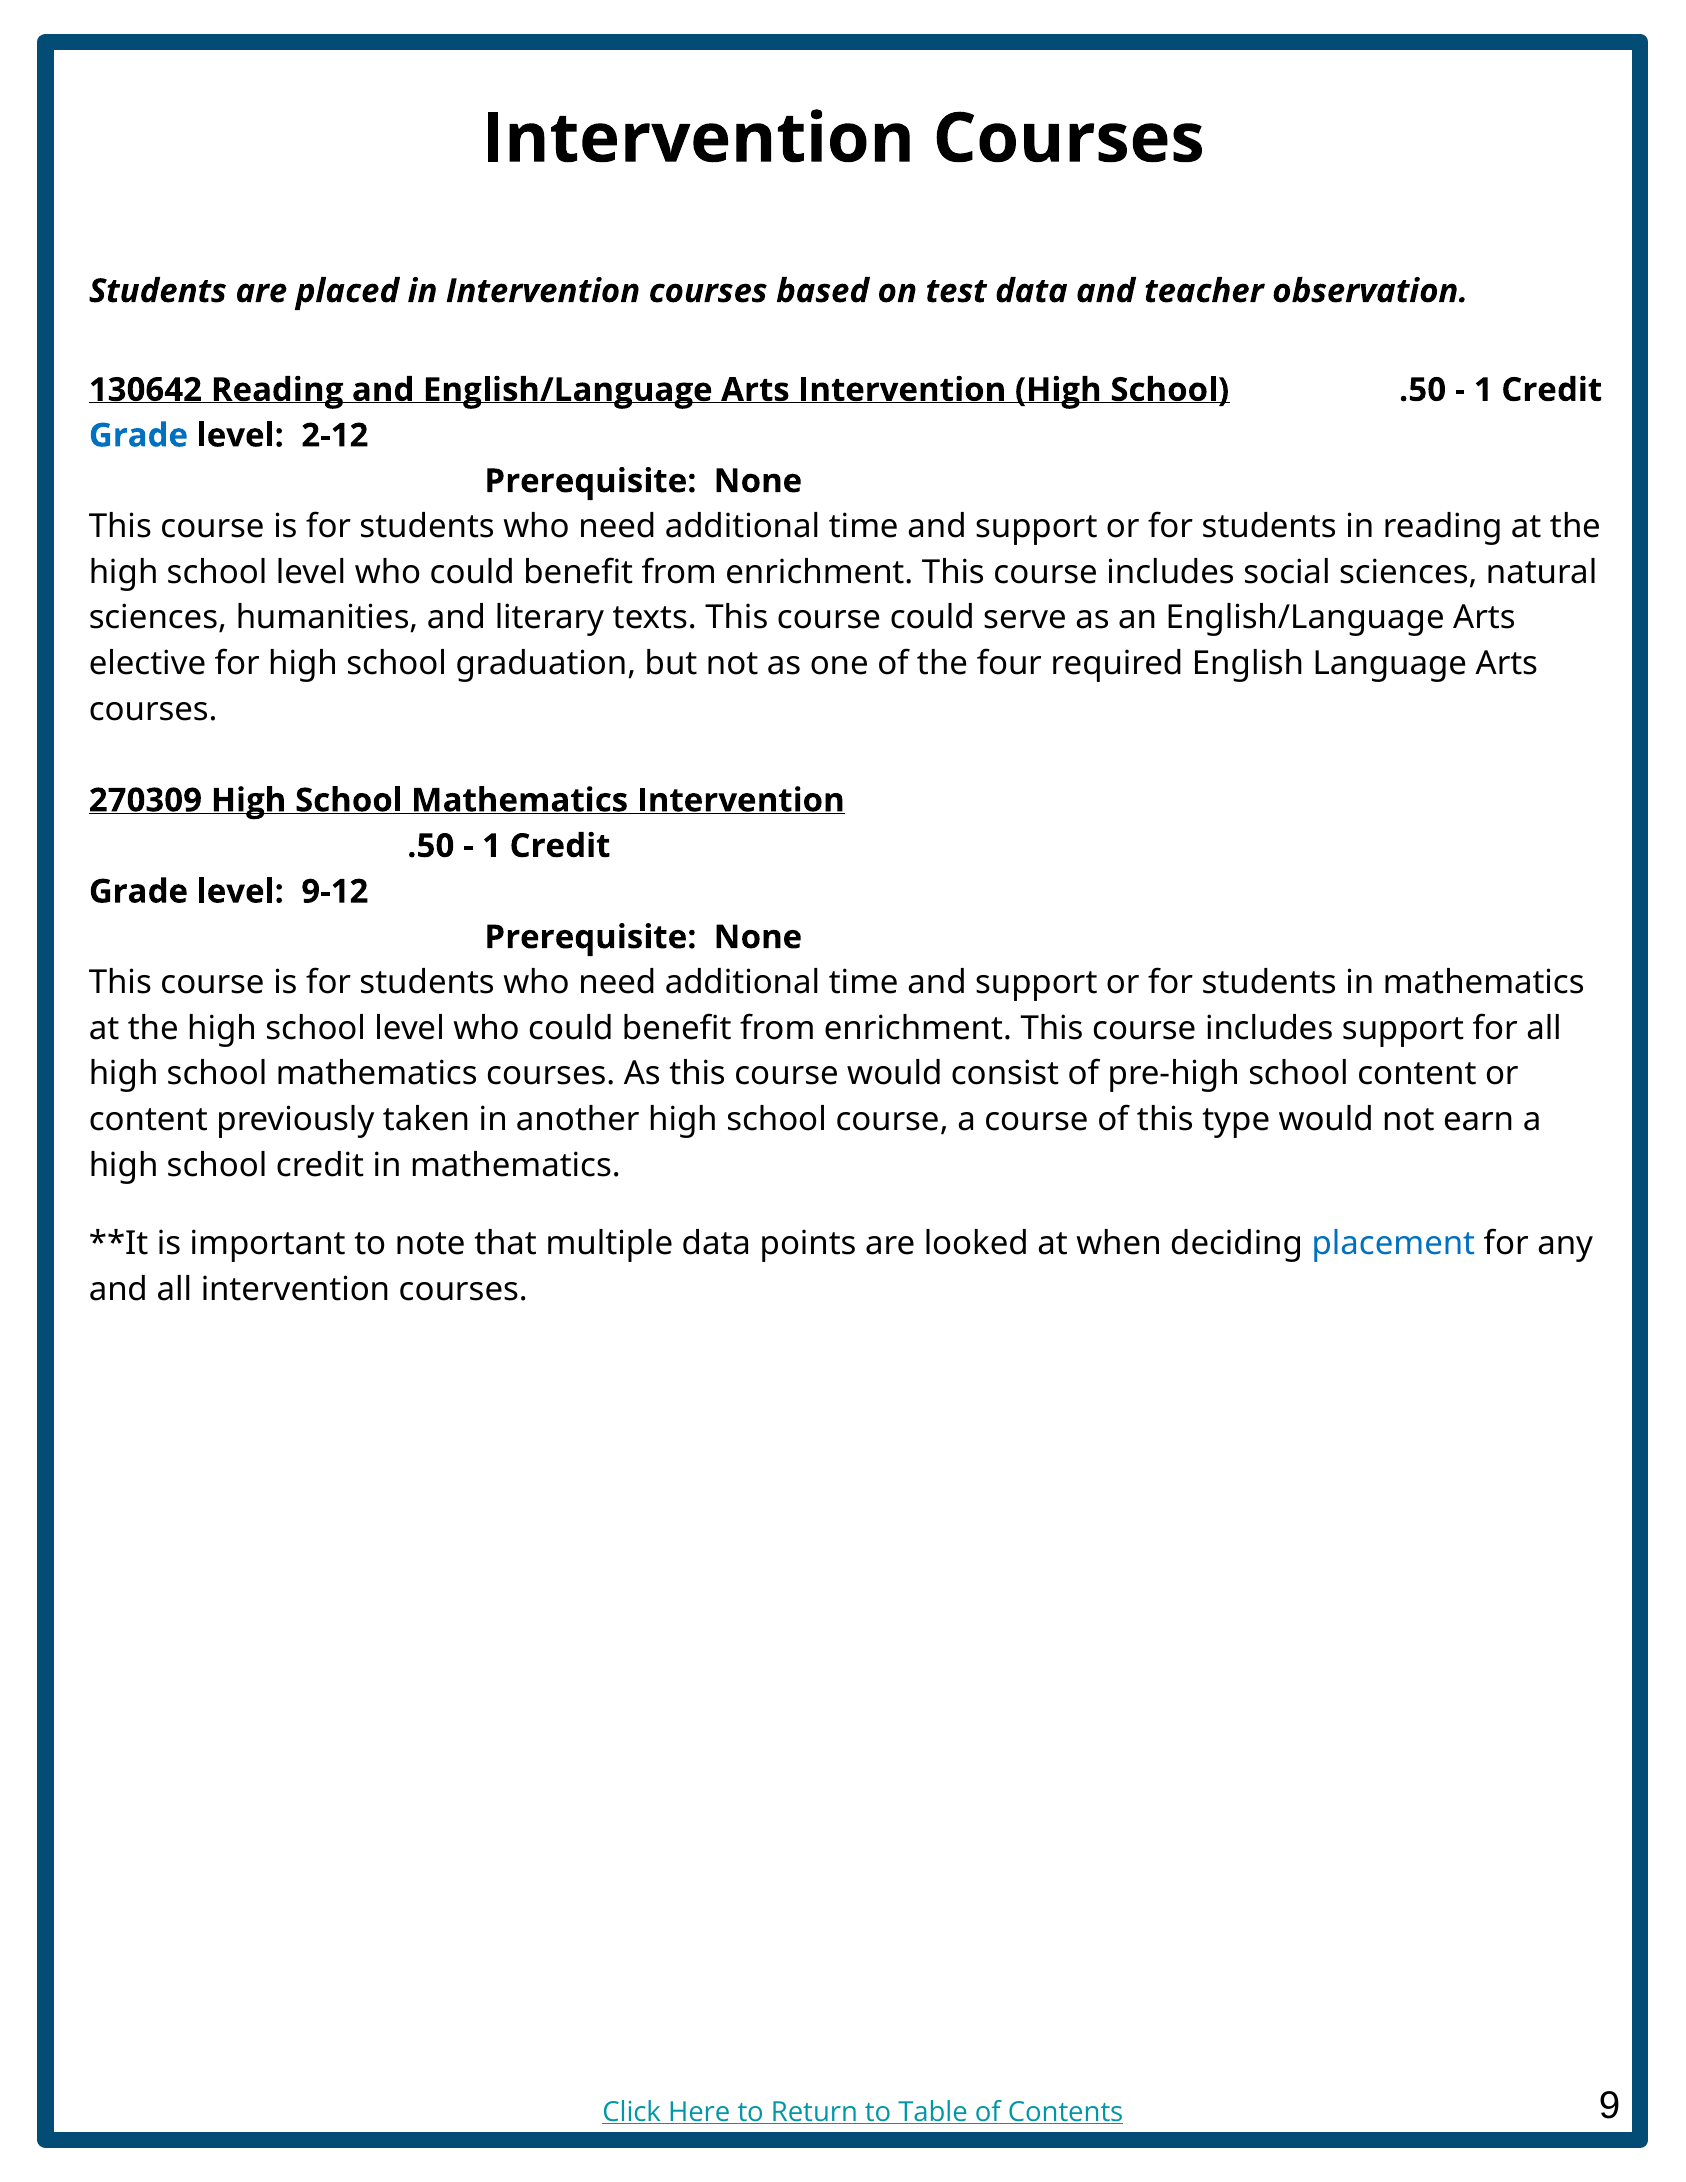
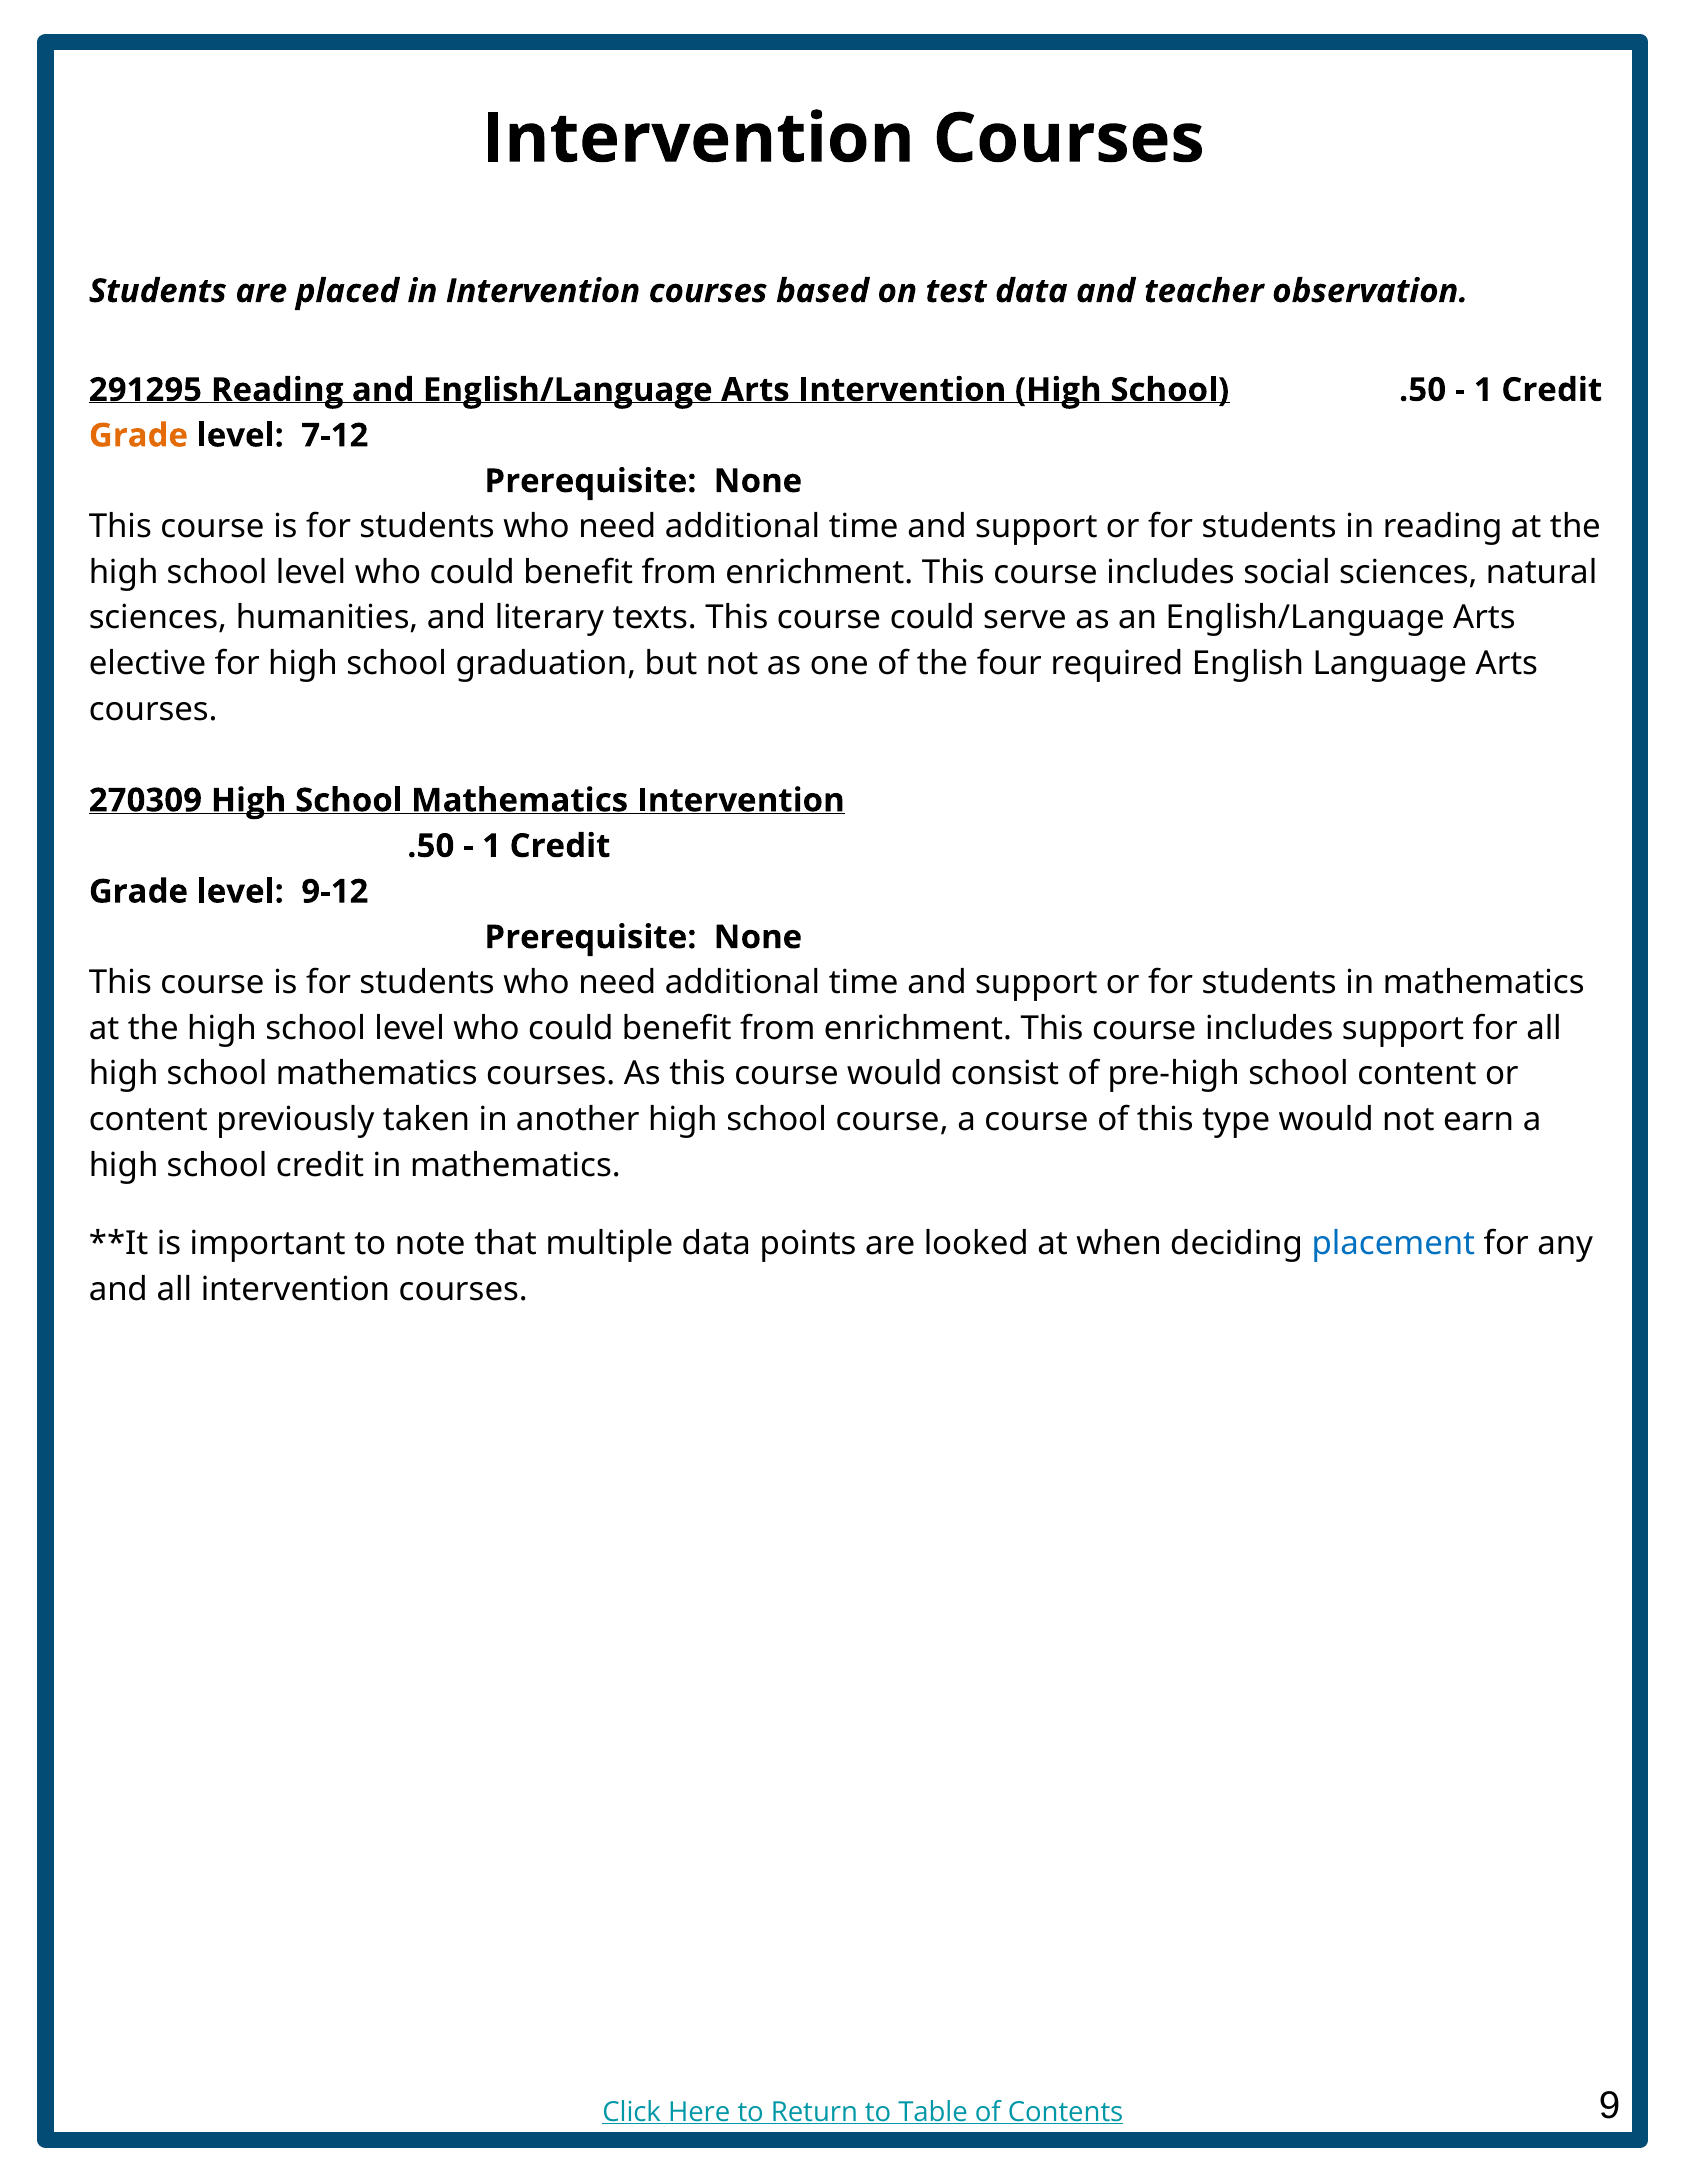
130642: 130642 -> 291295 (145, 390)
Grade colour: blue -> orange (138, 436)
2-12: 2-12 -> 7-12 (335, 436)
